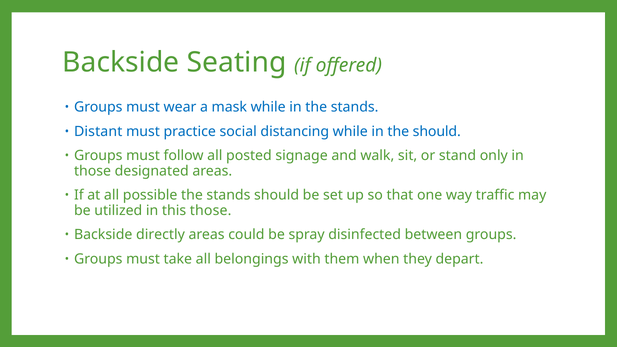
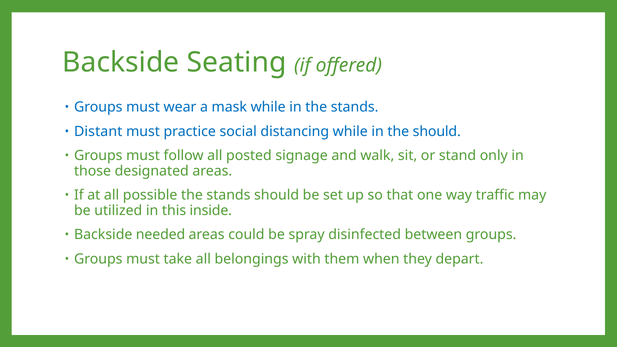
this those: those -> inside (211, 211)
directly: directly -> needed (161, 235)
